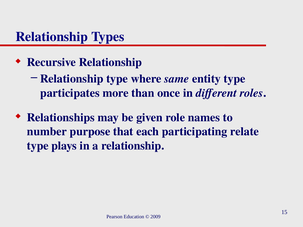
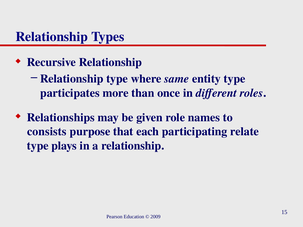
number: number -> consists (47, 132)
